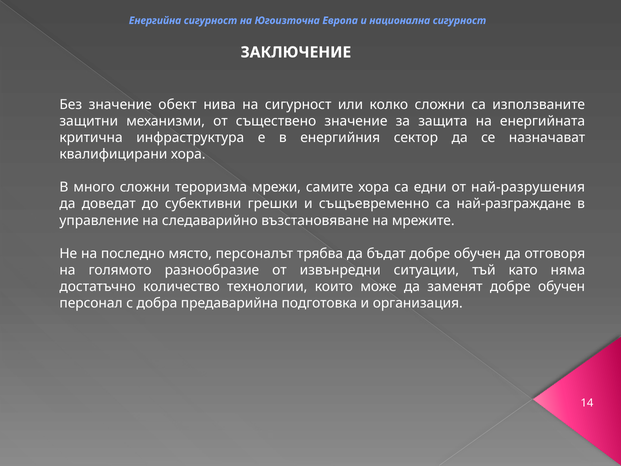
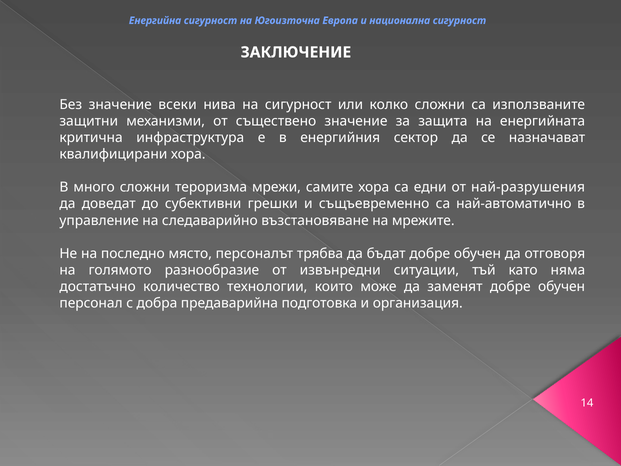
обект: обект -> всеки (177, 104)
най-разграждане: най-разграждане -> най-автоматично (514, 204)
